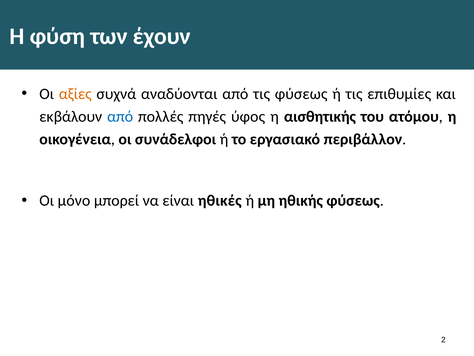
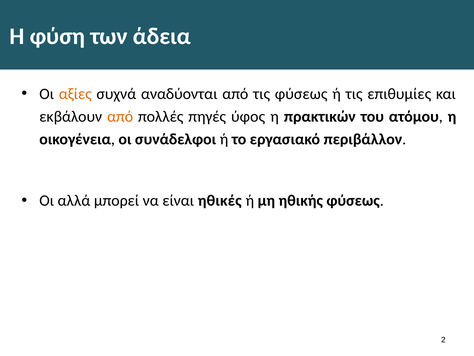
έχουν: έχουν -> άδεια (162, 36)
από colour: blue -> orange (120, 116)
αισθητικής: αισθητικής -> πρακτικών (320, 116)
μόνο: μόνο -> αλλά (74, 200)
